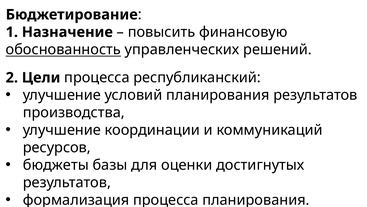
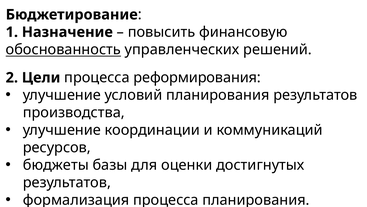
республиканский: республиканский -> реформирования (197, 77)
